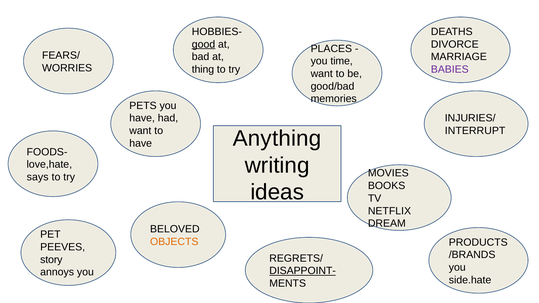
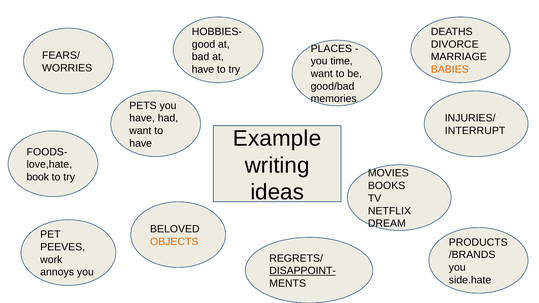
good underline: present -> none (203, 44)
thing: thing -> have (203, 69)
BABIES colour: purple -> orange (450, 69)
Anything: Anything -> Example (277, 138)
says: says -> book (38, 177)
story: story -> work (51, 260)
